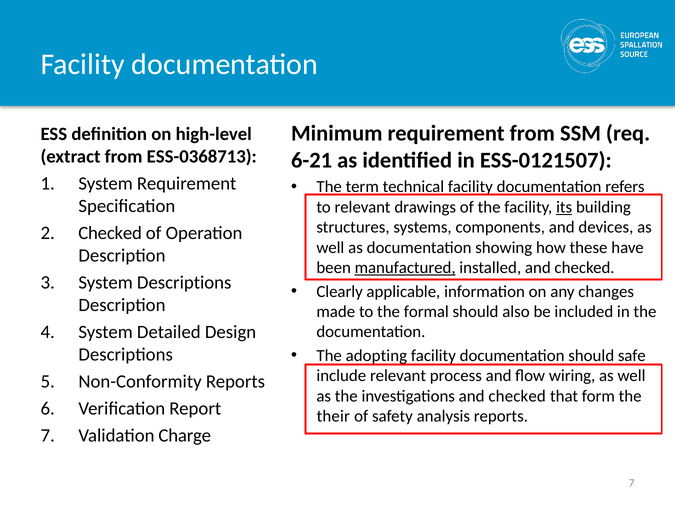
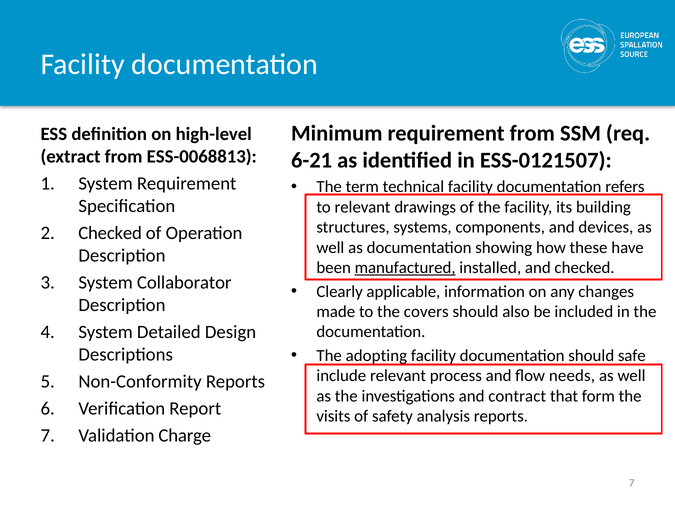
ESS-0368713: ESS-0368713 -> ESS-0068813 (202, 157)
its underline: present -> none (564, 207)
System Descriptions: Descriptions -> Collaborator (184, 283)
formal: formal -> covers (426, 312)
wiring: wiring -> needs (572, 376)
investigations and checked: checked -> contract (517, 396)
their: their -> visits (333, 416)
